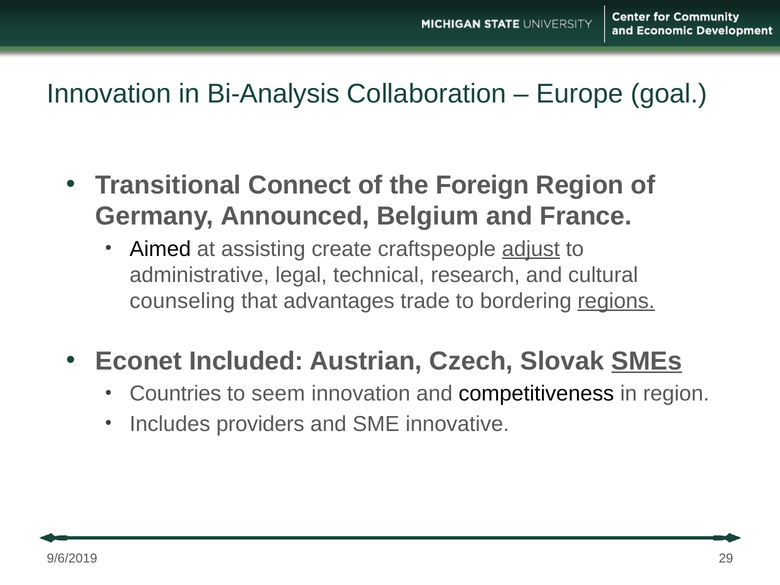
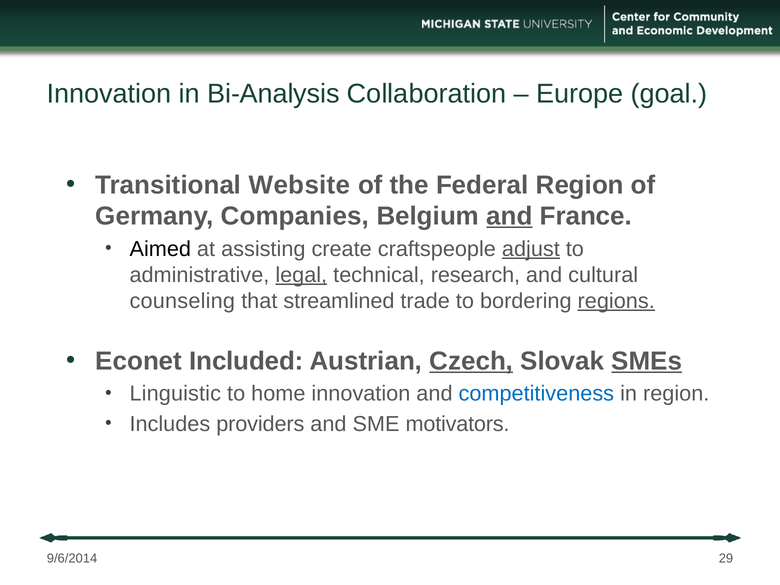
Connect: Connect -> Website (300, 185)
Foreign: Foreign -> Federal (482, 185)
Announced: Announced -> Companies (295, 216)
and underline: none -> present (509, 216)
legal underline: none -> present (301, 275)
advantages: advantages -> streamlined (339, 301)
Czech underline: none -> present (471, 361)
Countries: Countries -> Linguistic (175, 394)
seem: seem -> home (278, 394)
competitiveness colour: black -> blue (536, 394)
innovative: innovative -> motivators (458, 424)
9/6/2019: 9/6/2019 -> 9/6/2014 (72, 559)
